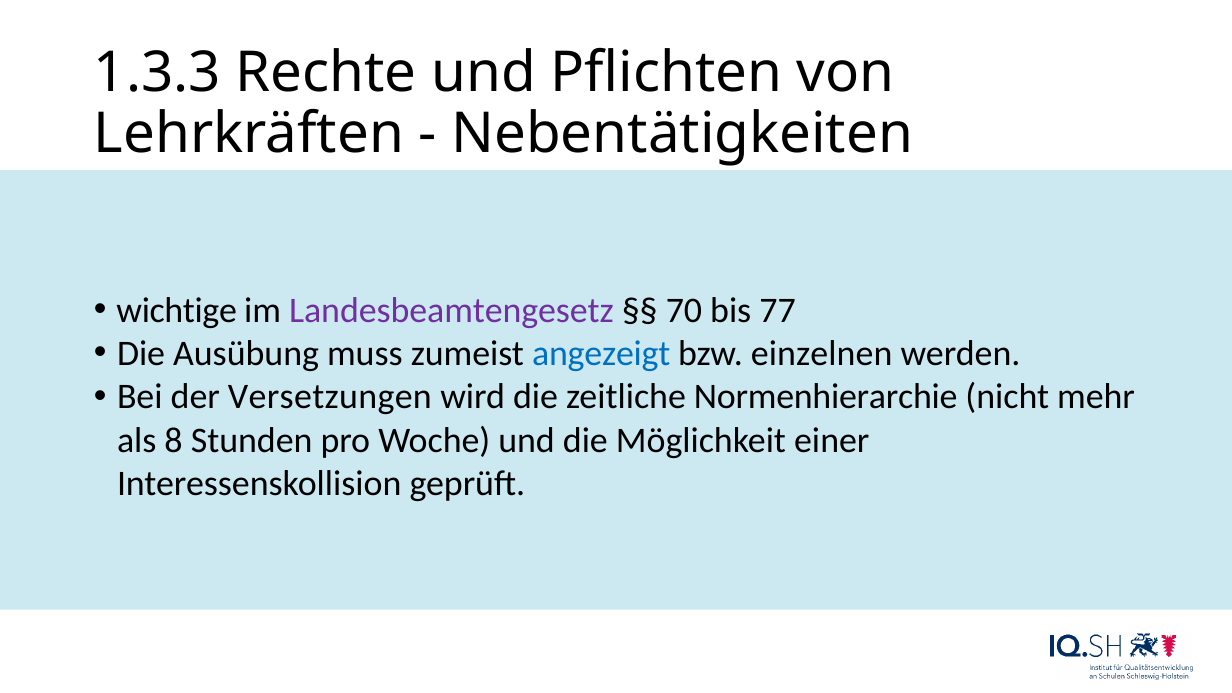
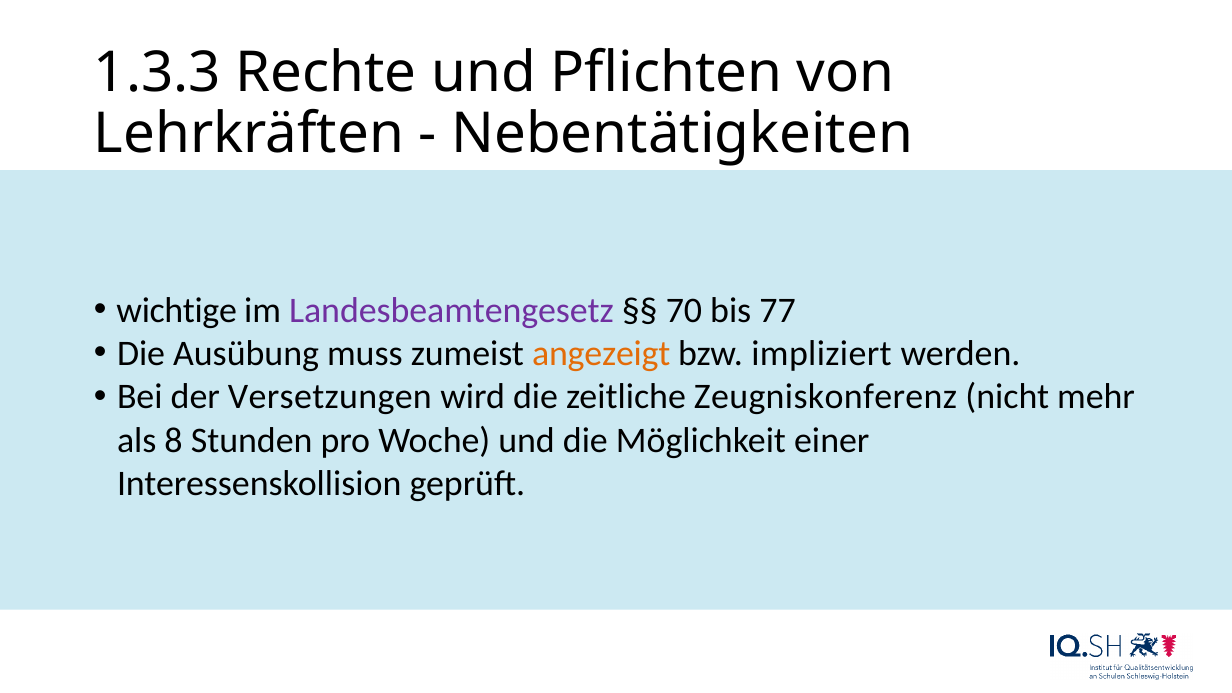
angezeigt colour: blue -> orange (601, 354)
einzelnen: einzelnen -> impliziert (822, 354)
Normenhierarchie: Normenhierarchie -> Zeugniskonferenz (825, 397)
